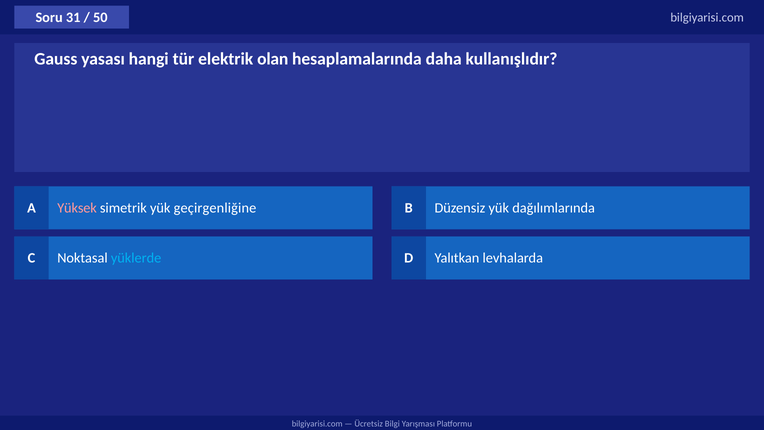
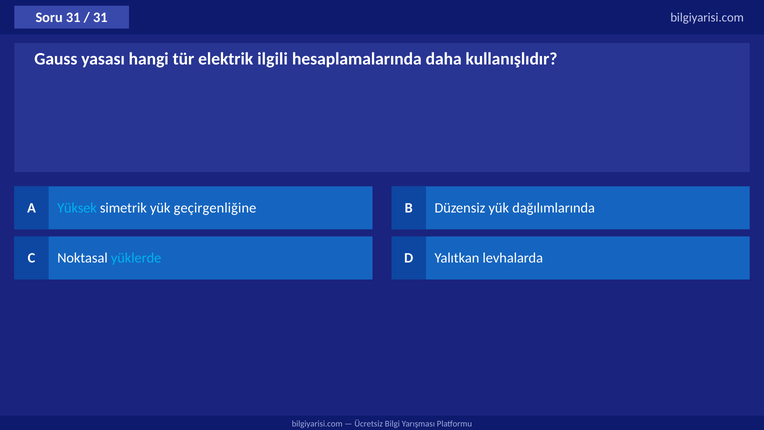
50: 50 -> 31 (100, 17)
olan: olan -> ilgili (273, 59)
Yüksek colour: pink -> light blue (77, 208)
